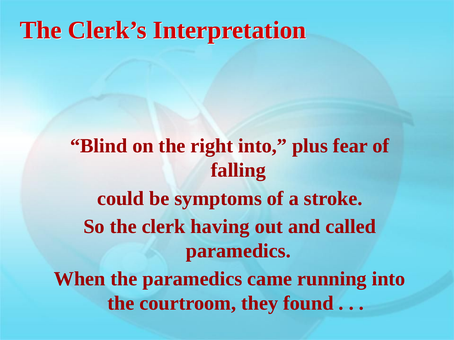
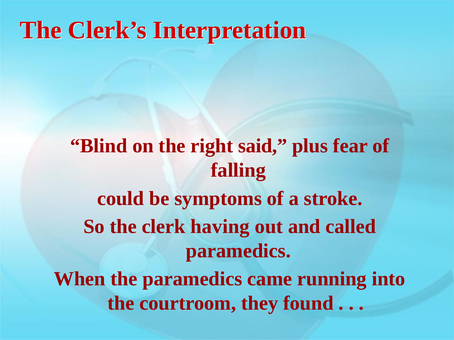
right into: into -> said (263, 146)
